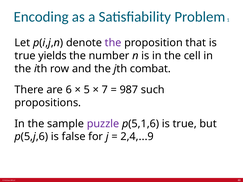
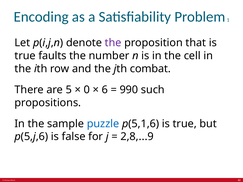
yields: yields -> faults (52, 56)
6: 6 -> 5 (69, 90)
5: 5 -> 0 (87, 90)
7: 7 -> 6 (105, 90)
987: 987 -> 990 (129, 90)
puzzle colour: purple -> blue (103, 124)
2,4: 2,4 -> 2,8 (131, 137)
